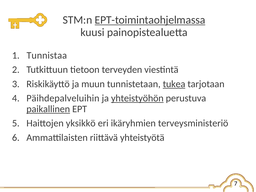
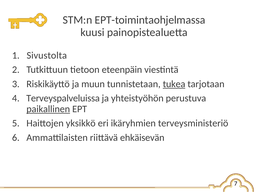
EPT-toimintaohjelmassa underline: present -> none (150, 20)
Tunnistaa: Tunnistaa -> Sivustolta (47, 55)
terveyden: terveyden -> eteenpäin (122, 70)
Päihdepalveluihin: Päihdepalveluihin -> Terveyspalveluissa (63, 98)
yhteistyöhön underline: present -> none (137, 98)
yhteistyötä: yhteistyötä -> ehkäisevän (142, 138)
